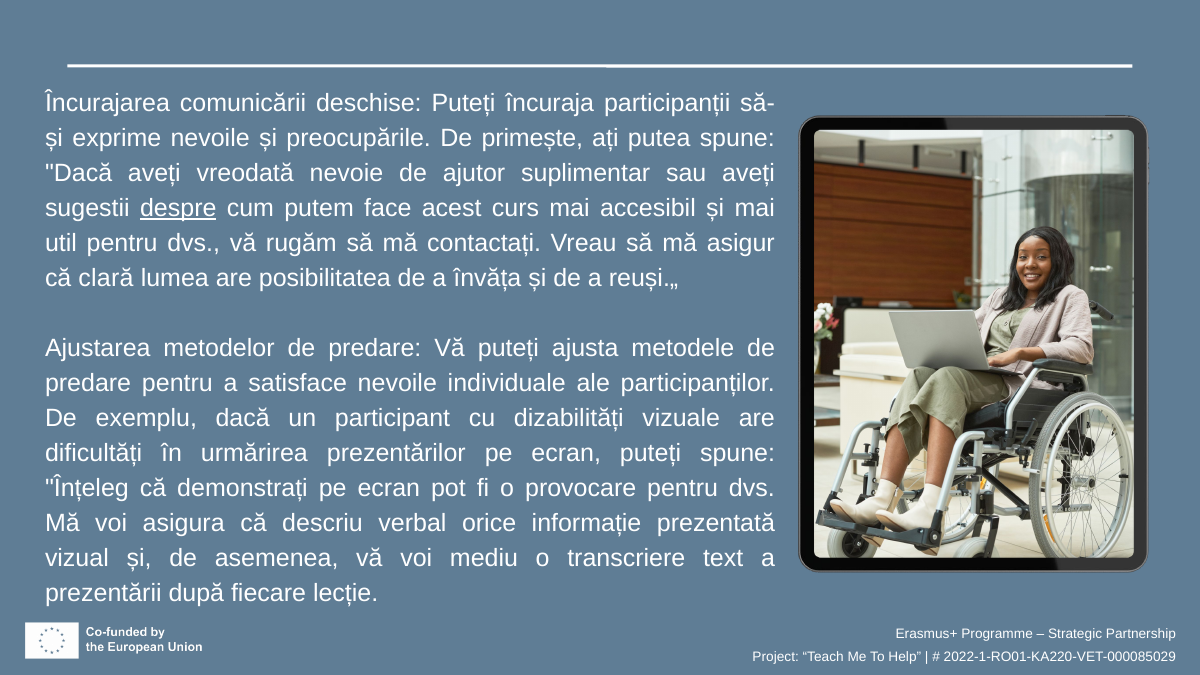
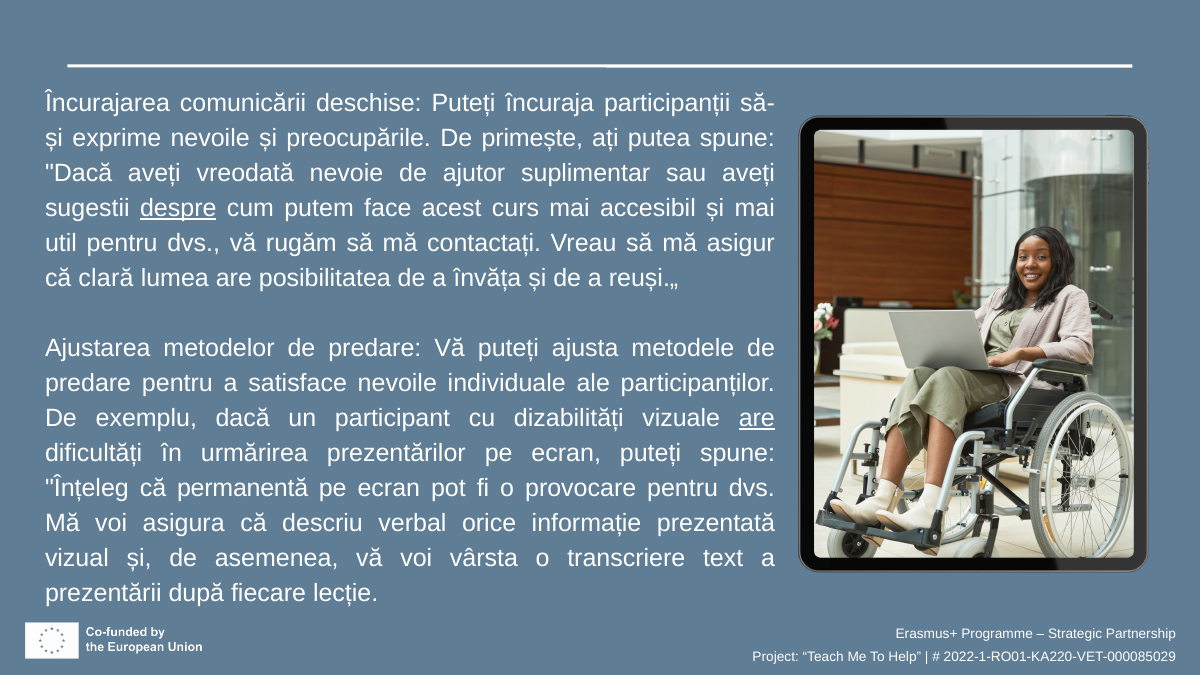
are underline: none -> present (757, 418)
demonstrați: demonstrați -> permanentă (243, 488)
mediu: mediu -> vârsta (484, 558)
